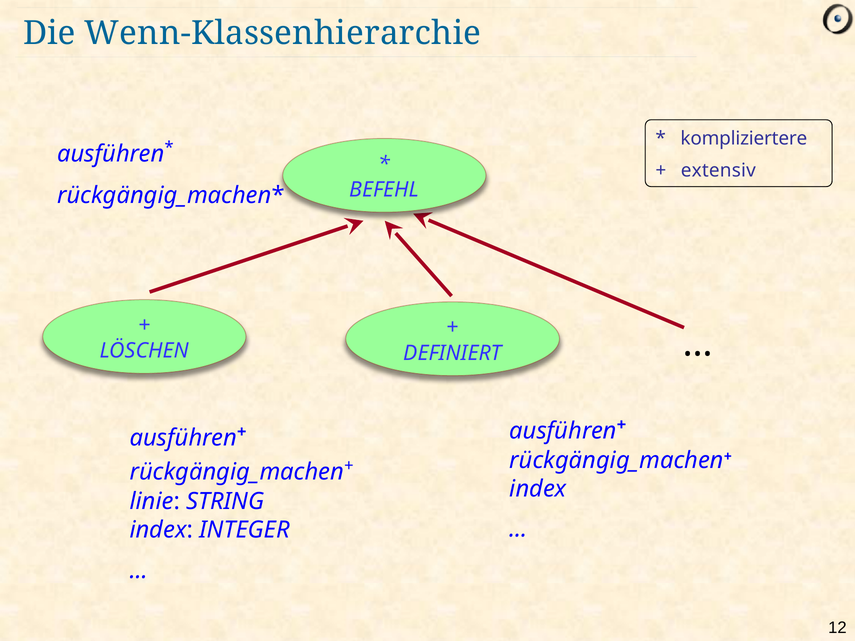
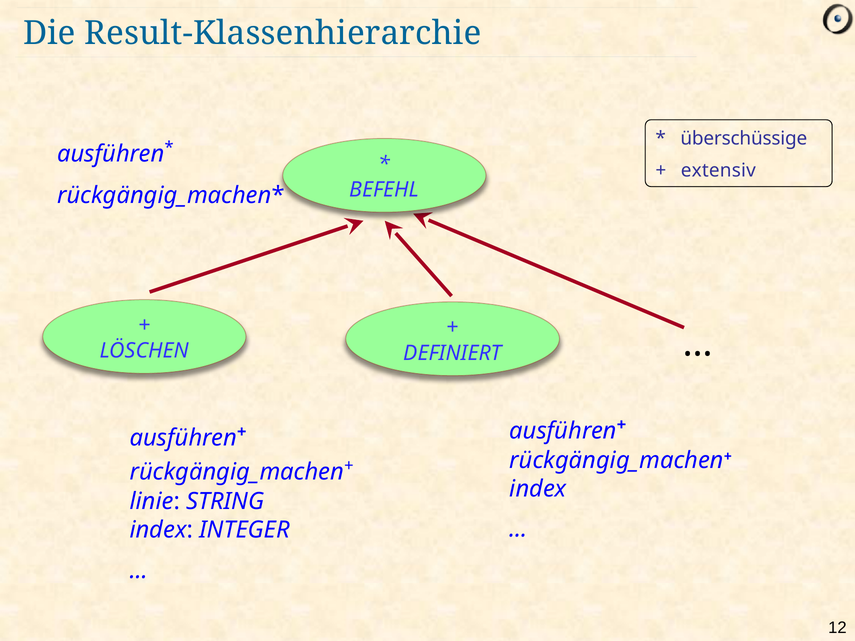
Wenn-Klassenhierarchie: Wenn-Klassenhierarchie -> Result-Klassenhierarchie (283, 33)
kompliziertere: kompliziertere -> überschüssige (744, 138)
